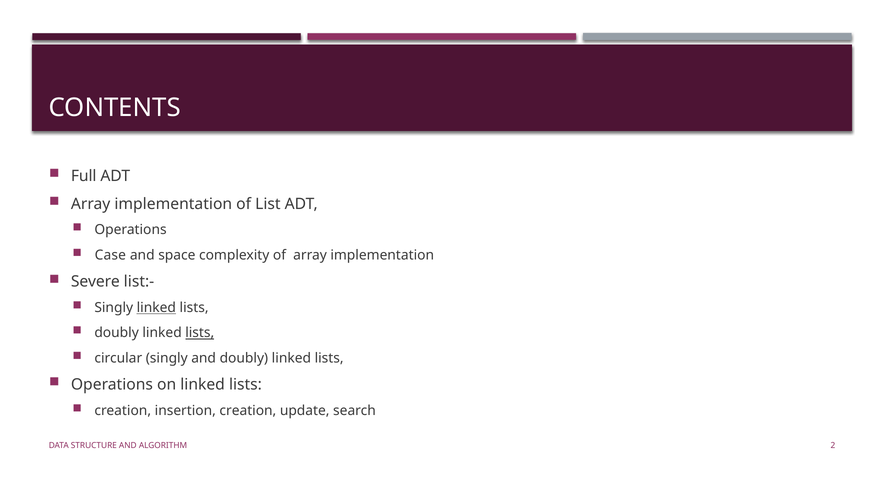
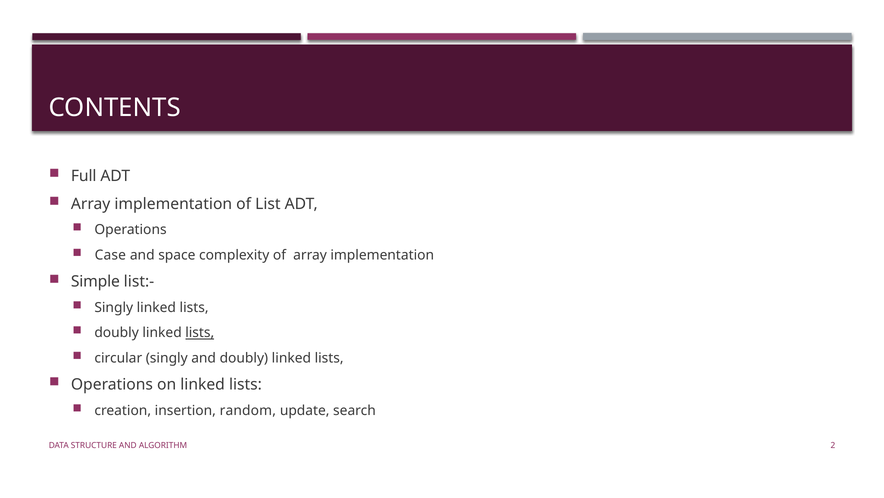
Severe: Severe -> Simple (95, 281)
linked underline: present -> none (156, 307)
insertion creation: creation -> random (248, 410)
